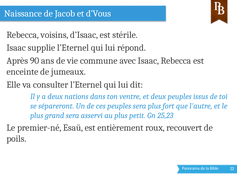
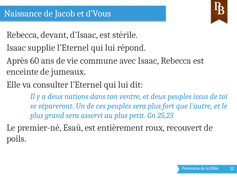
voisins: voisins -> devant (54, 35)
90: 90 -> 60 (35, 61)
